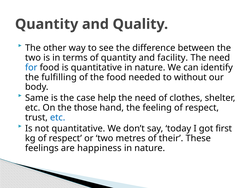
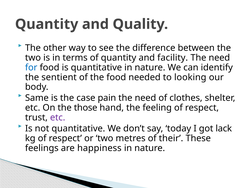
fulfilling: fulfilling -> sentient (59, 77)
without: without -> looking (190, 77)
help: help -> pain (107, 98)
etc colour: blue -> purple (58, 118)
first: first -> lack (224, 129)
